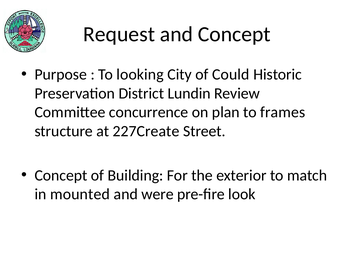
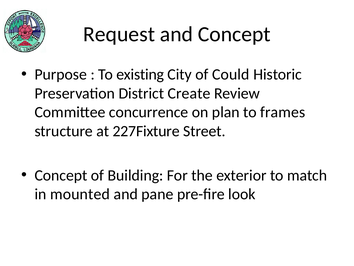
looking: looking -> existing (140, 74)
Lundin: Lundin -> Create (189, 93)
227Create: 227Create -> 227Fixture (146, 131)
were: were -> pane (157, 194)
